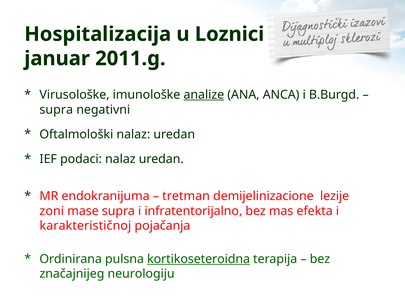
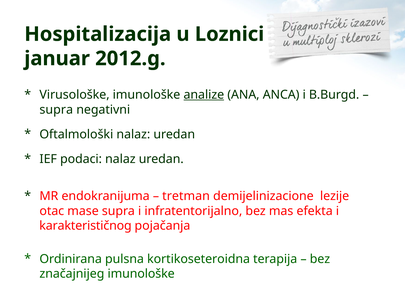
2011.g: 2011.g -> 2012.g (130, 58)
zoni: zoni -> otac (52, 211)
karakterističnoj: karakterističnoj -> karakterističnog (86, 226)
kortikoseteroidna underline: present -> none (199, 259)
značajnijeg neurologiju: neurologiju -> imunološke (141, 274)
